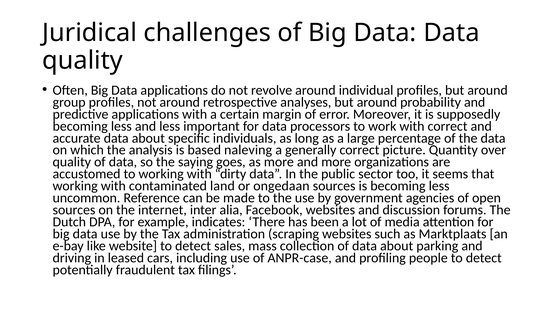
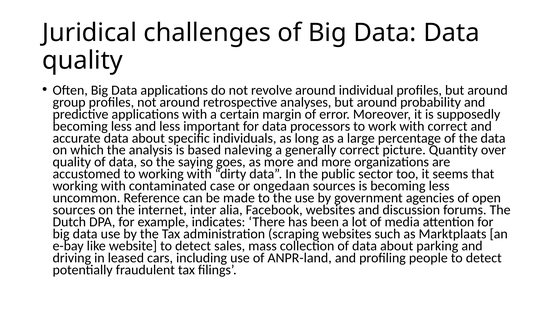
land: land -> case (222, 186)
ANPR-case: ANPR-case -> ANPR-land (300, 258)
